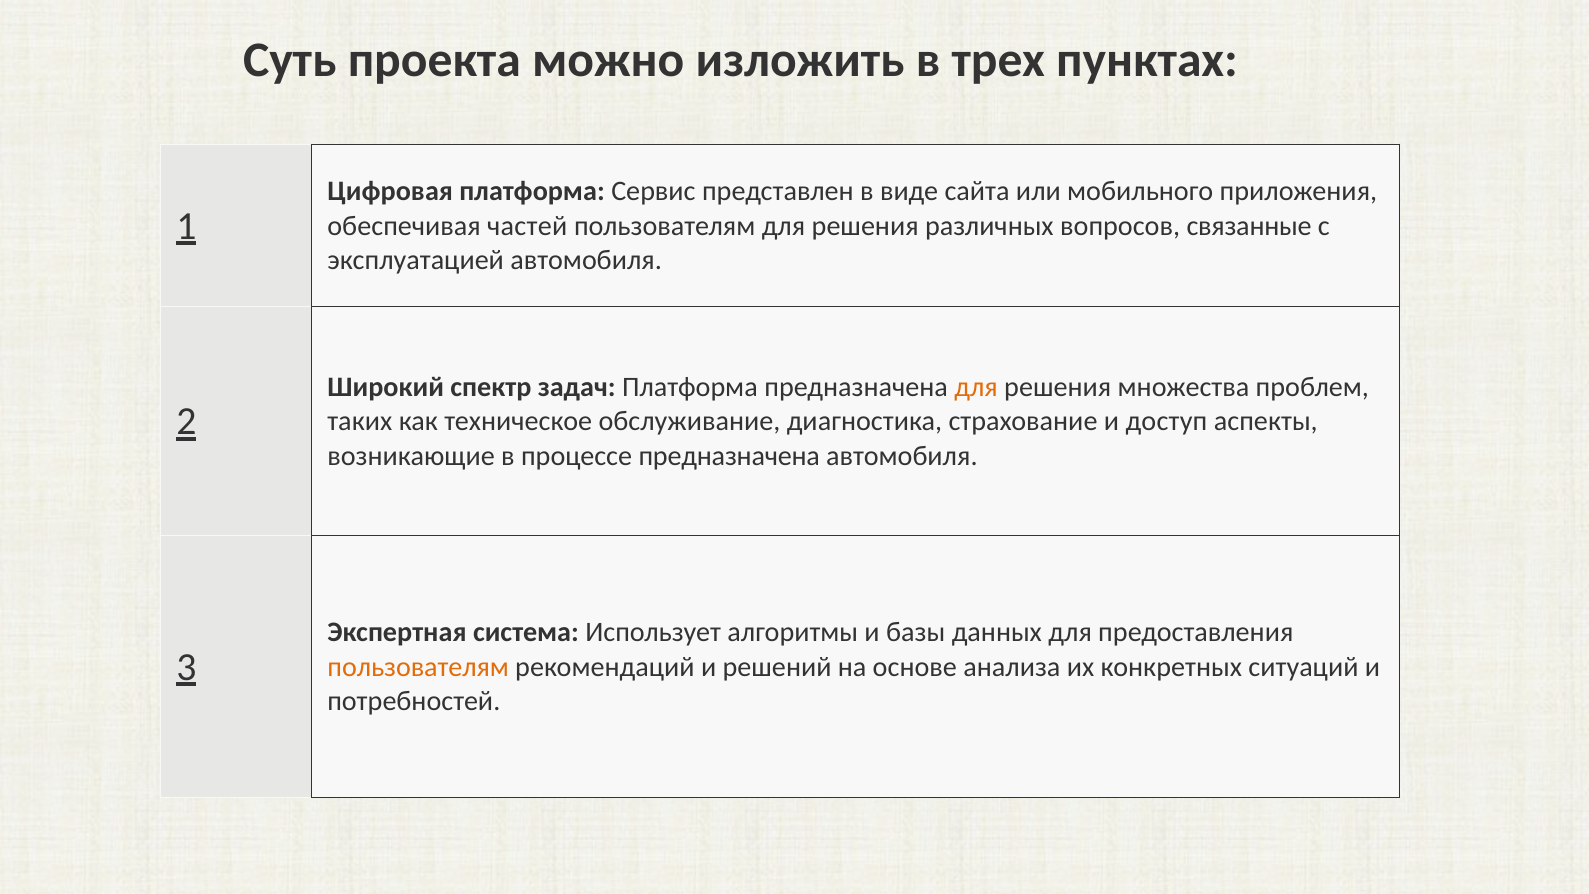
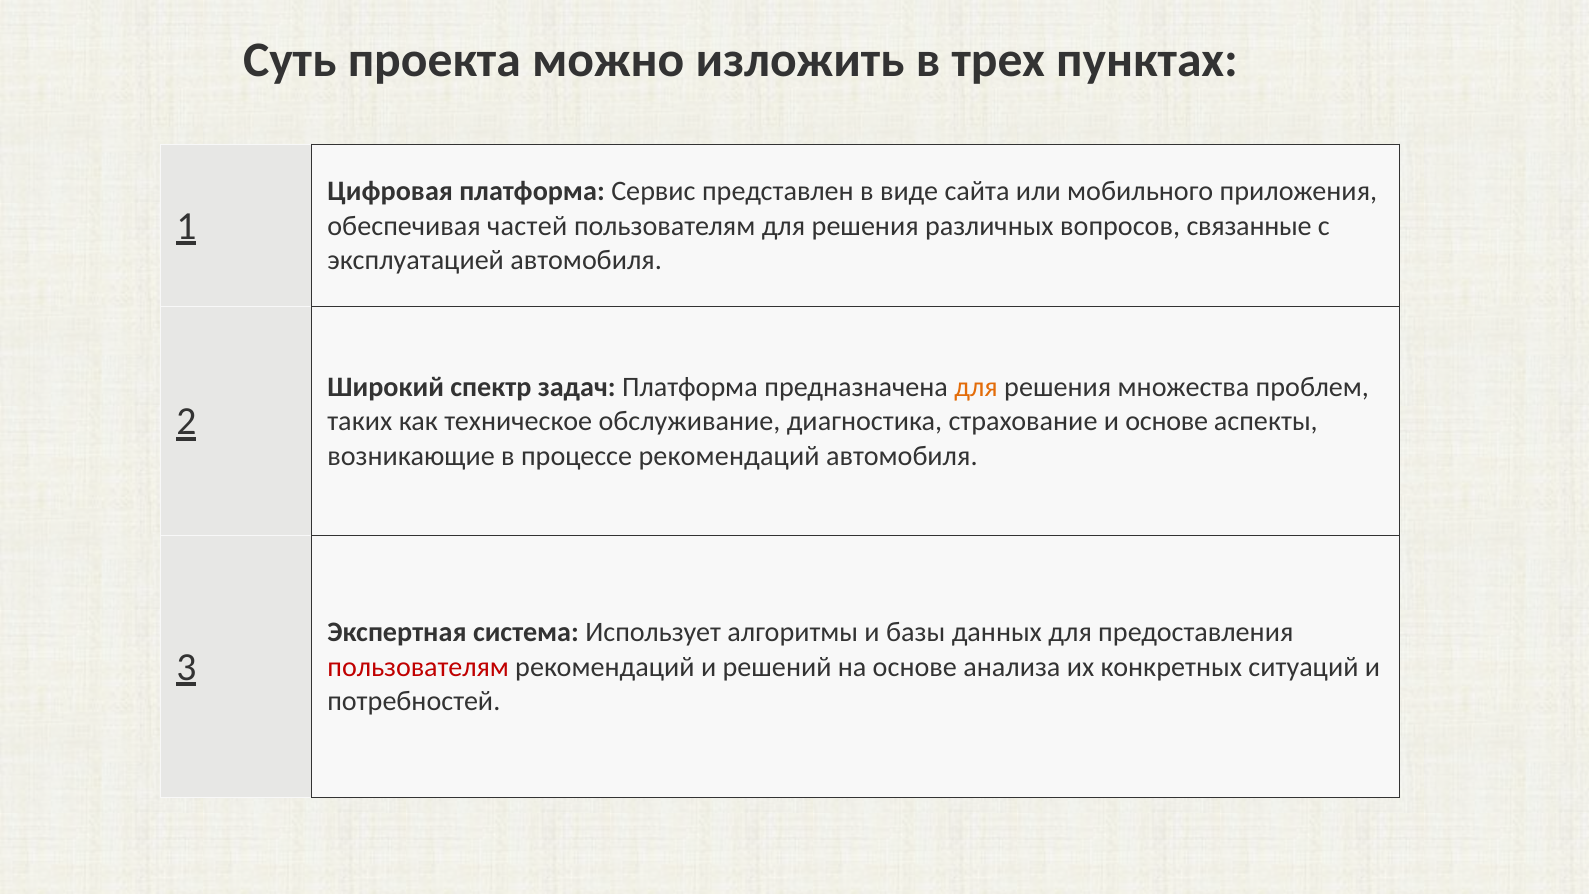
и доступ: доступ -> основе (1167, 422)
процессе предназначена: предназначена -> рекомендаций (729, 456)
пользователям colour: orange -> red (418, 667)
